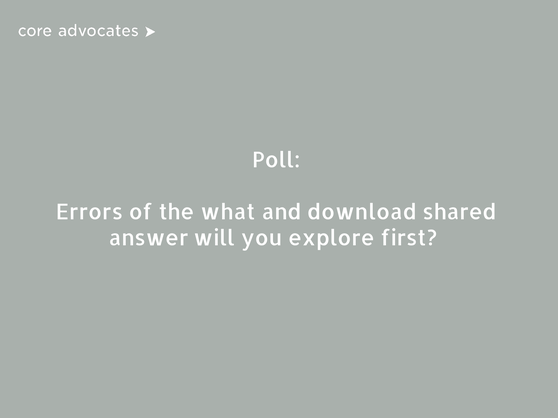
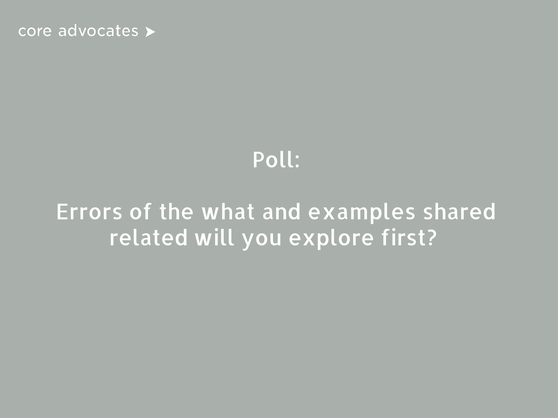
download: download -> examples (362, 213)
answer: answer -> related (149, 239)
